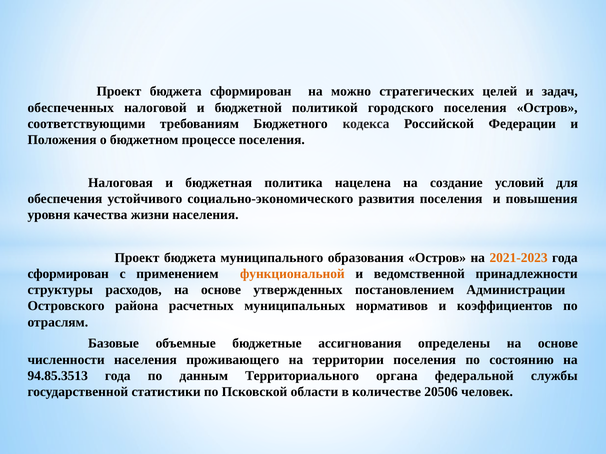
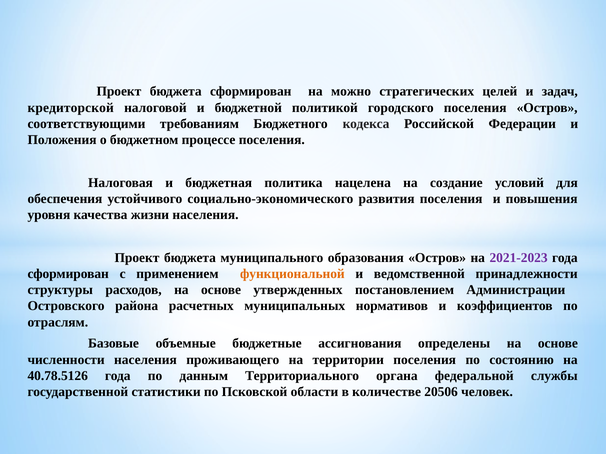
обеспеченных: обеспеченных -> кредиторской (71, 108)
2021-2023 colour: orange -> purple (519, 258)
94.85.3513: 94.85.3513 -> 40.78.5126 (58, 376)
